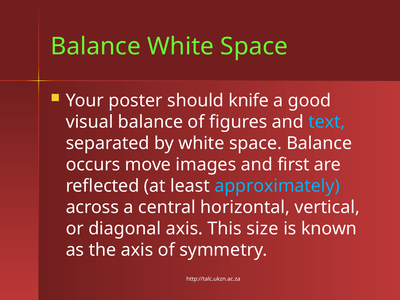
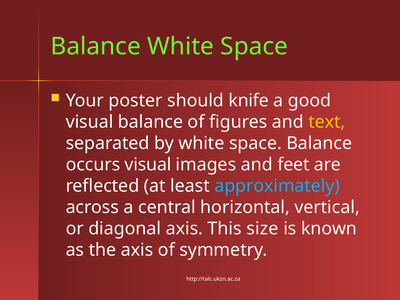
text colour: light blue -> yellow (327, 122)
occurs move: move -> visual (148, 165)
first: first -> feet (293, 165)
